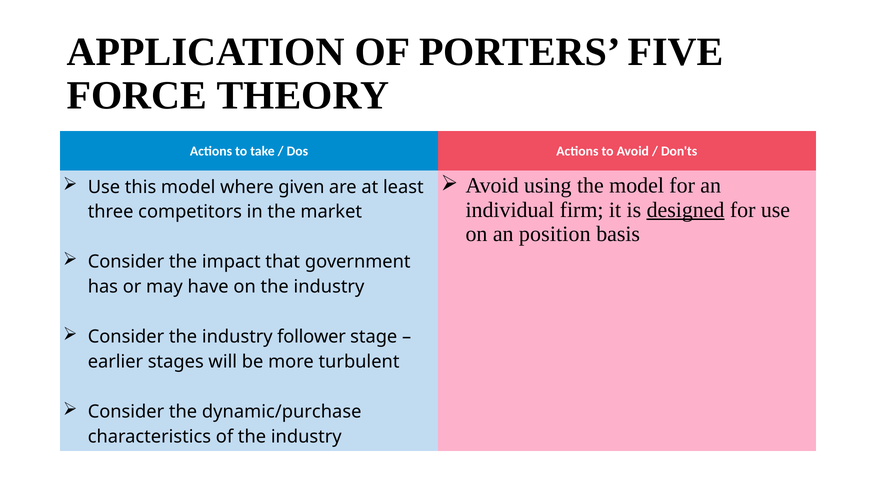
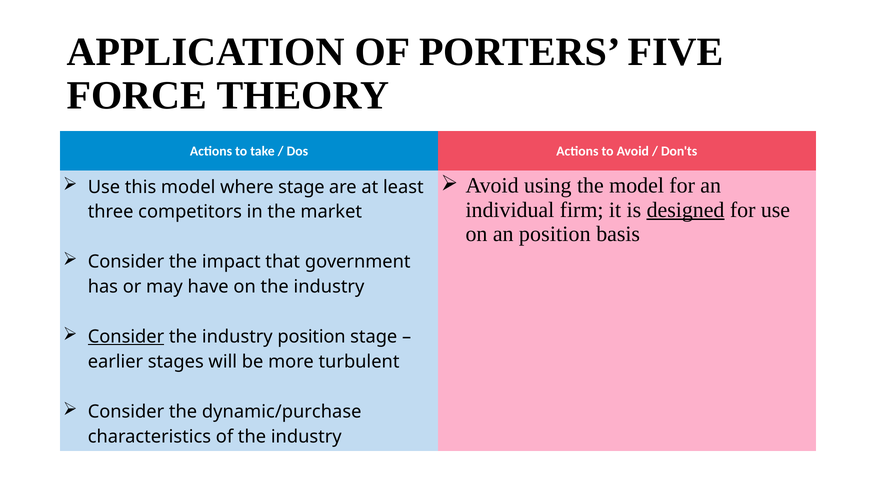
where given: given -> stage (301, 187)
Consider underline: none -> present (126, 337)
industry follower: follower -> position (312, 337)
